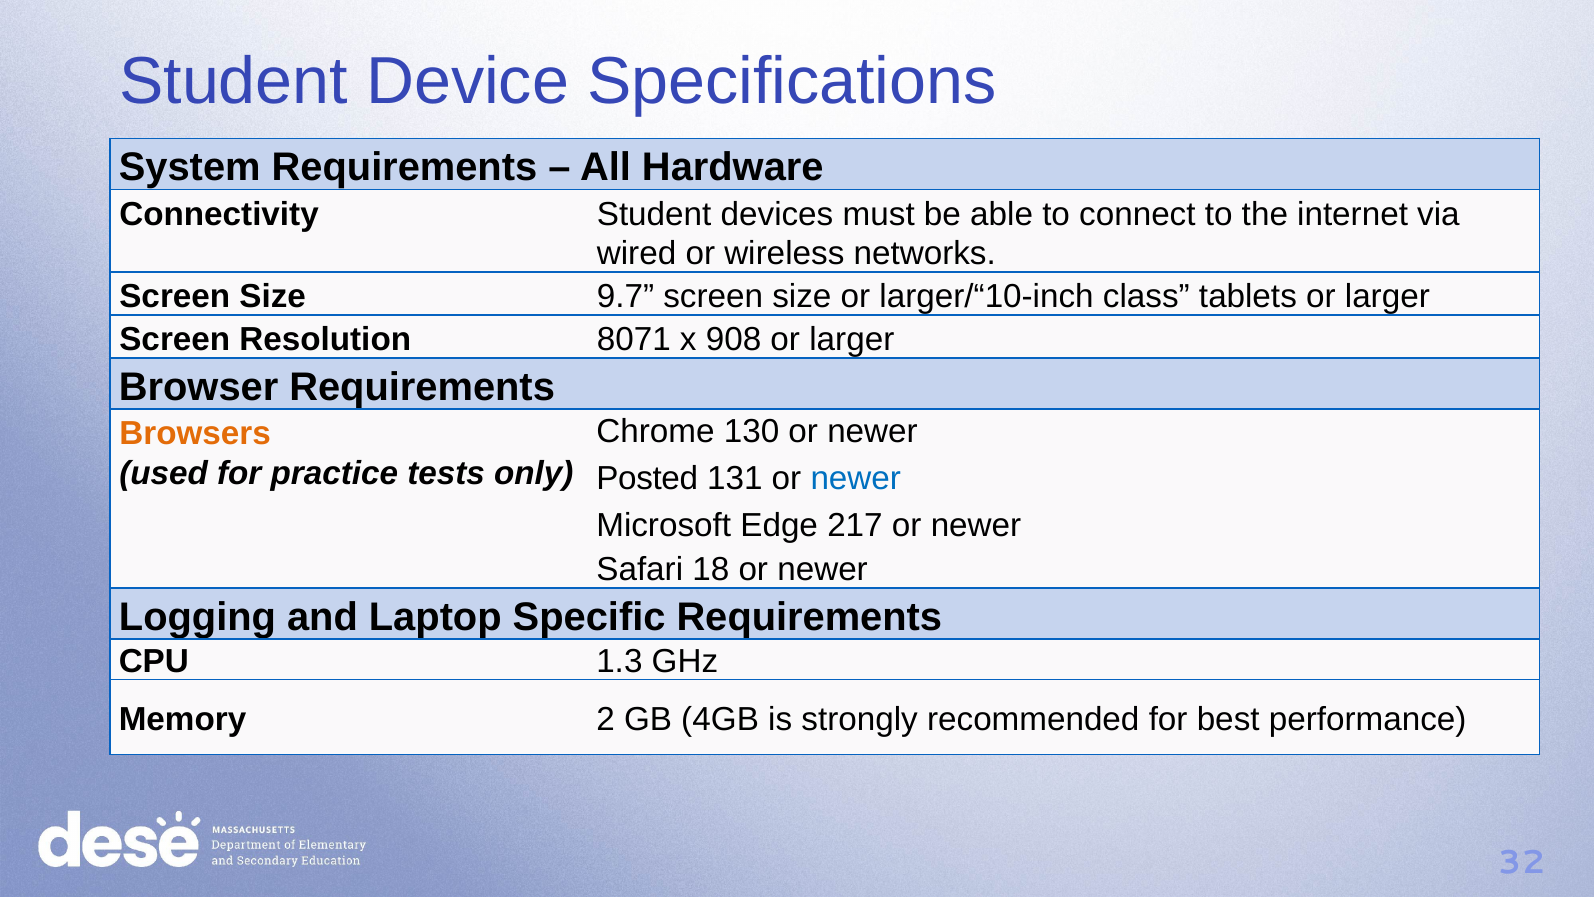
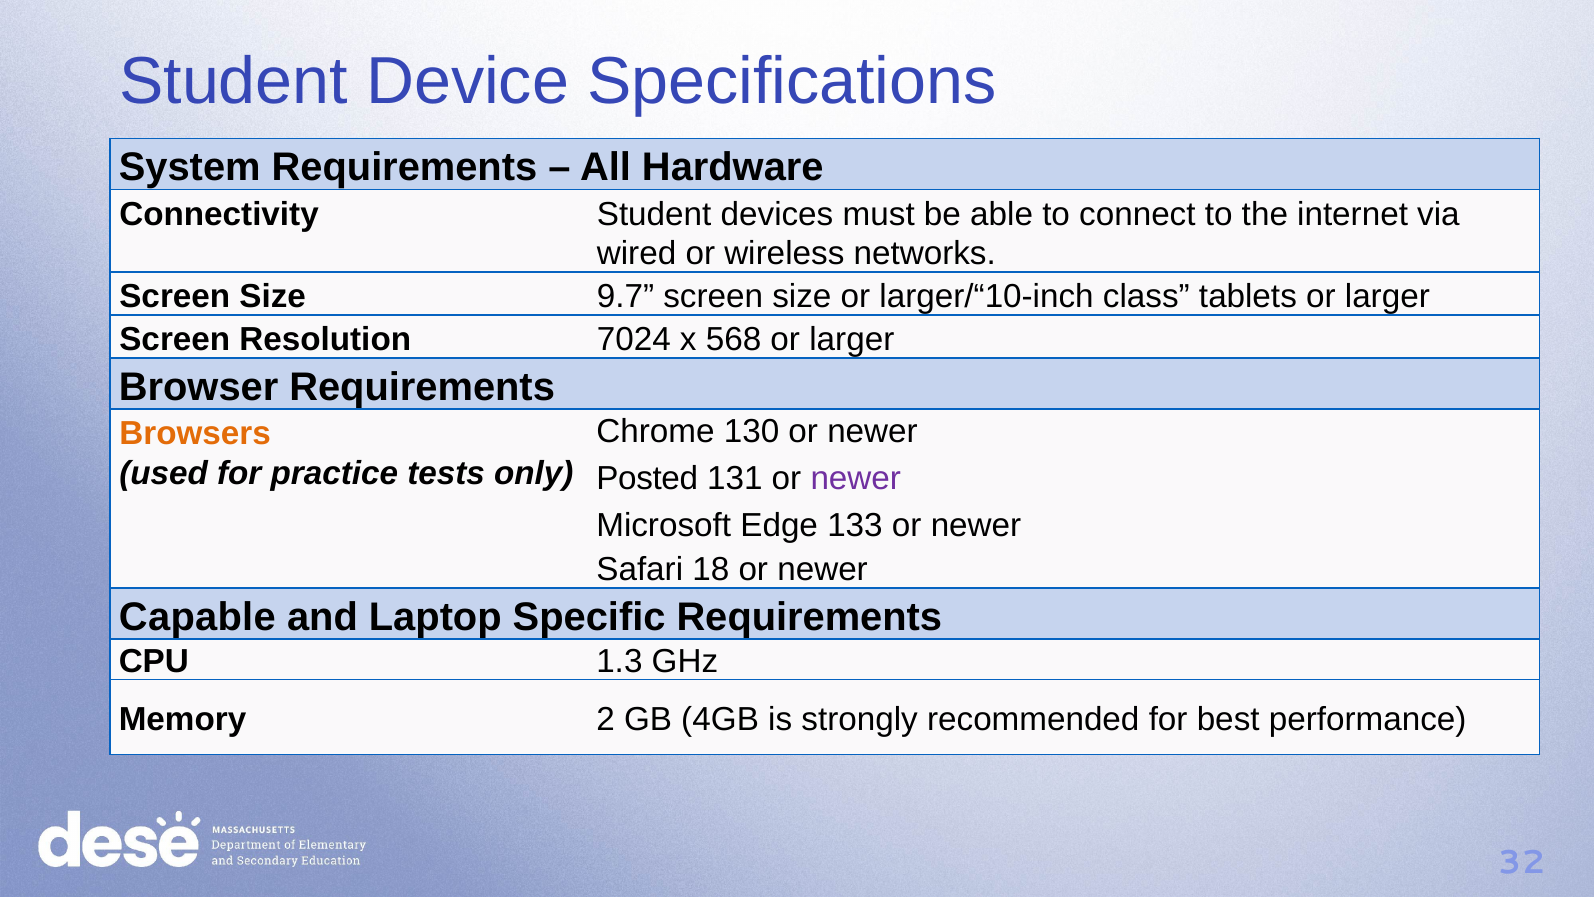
8071: 8071 -> 7024 (634, 340)
908: 908 -> 568 (734, 340)
newer colour: blue -> purple (856, 478)
217: 217 -> 133 (855, 525)
Logging: Logging -> Capable (197, 617)
